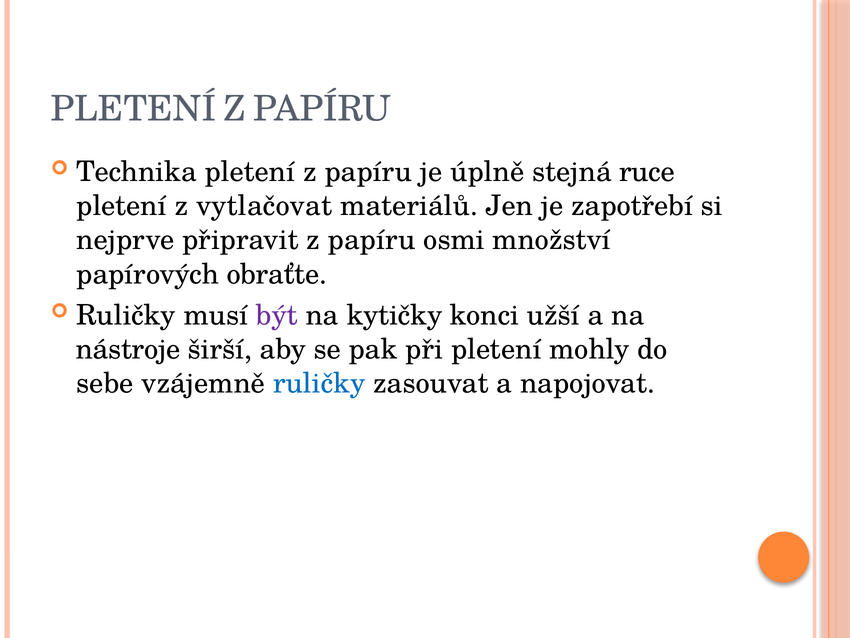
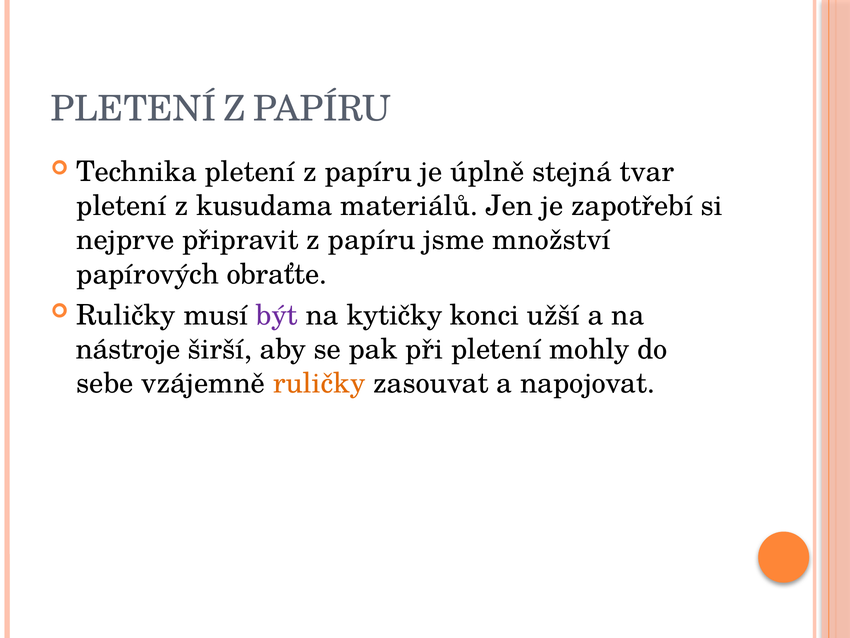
ruce: ruce -> tvar (647, 172)
vytlačovat: vytlačovat -> kusudama (264, 206)
osmi: osmi -> jsme (454, 240)
ruličky colour: blue -> orange (319, 383)
